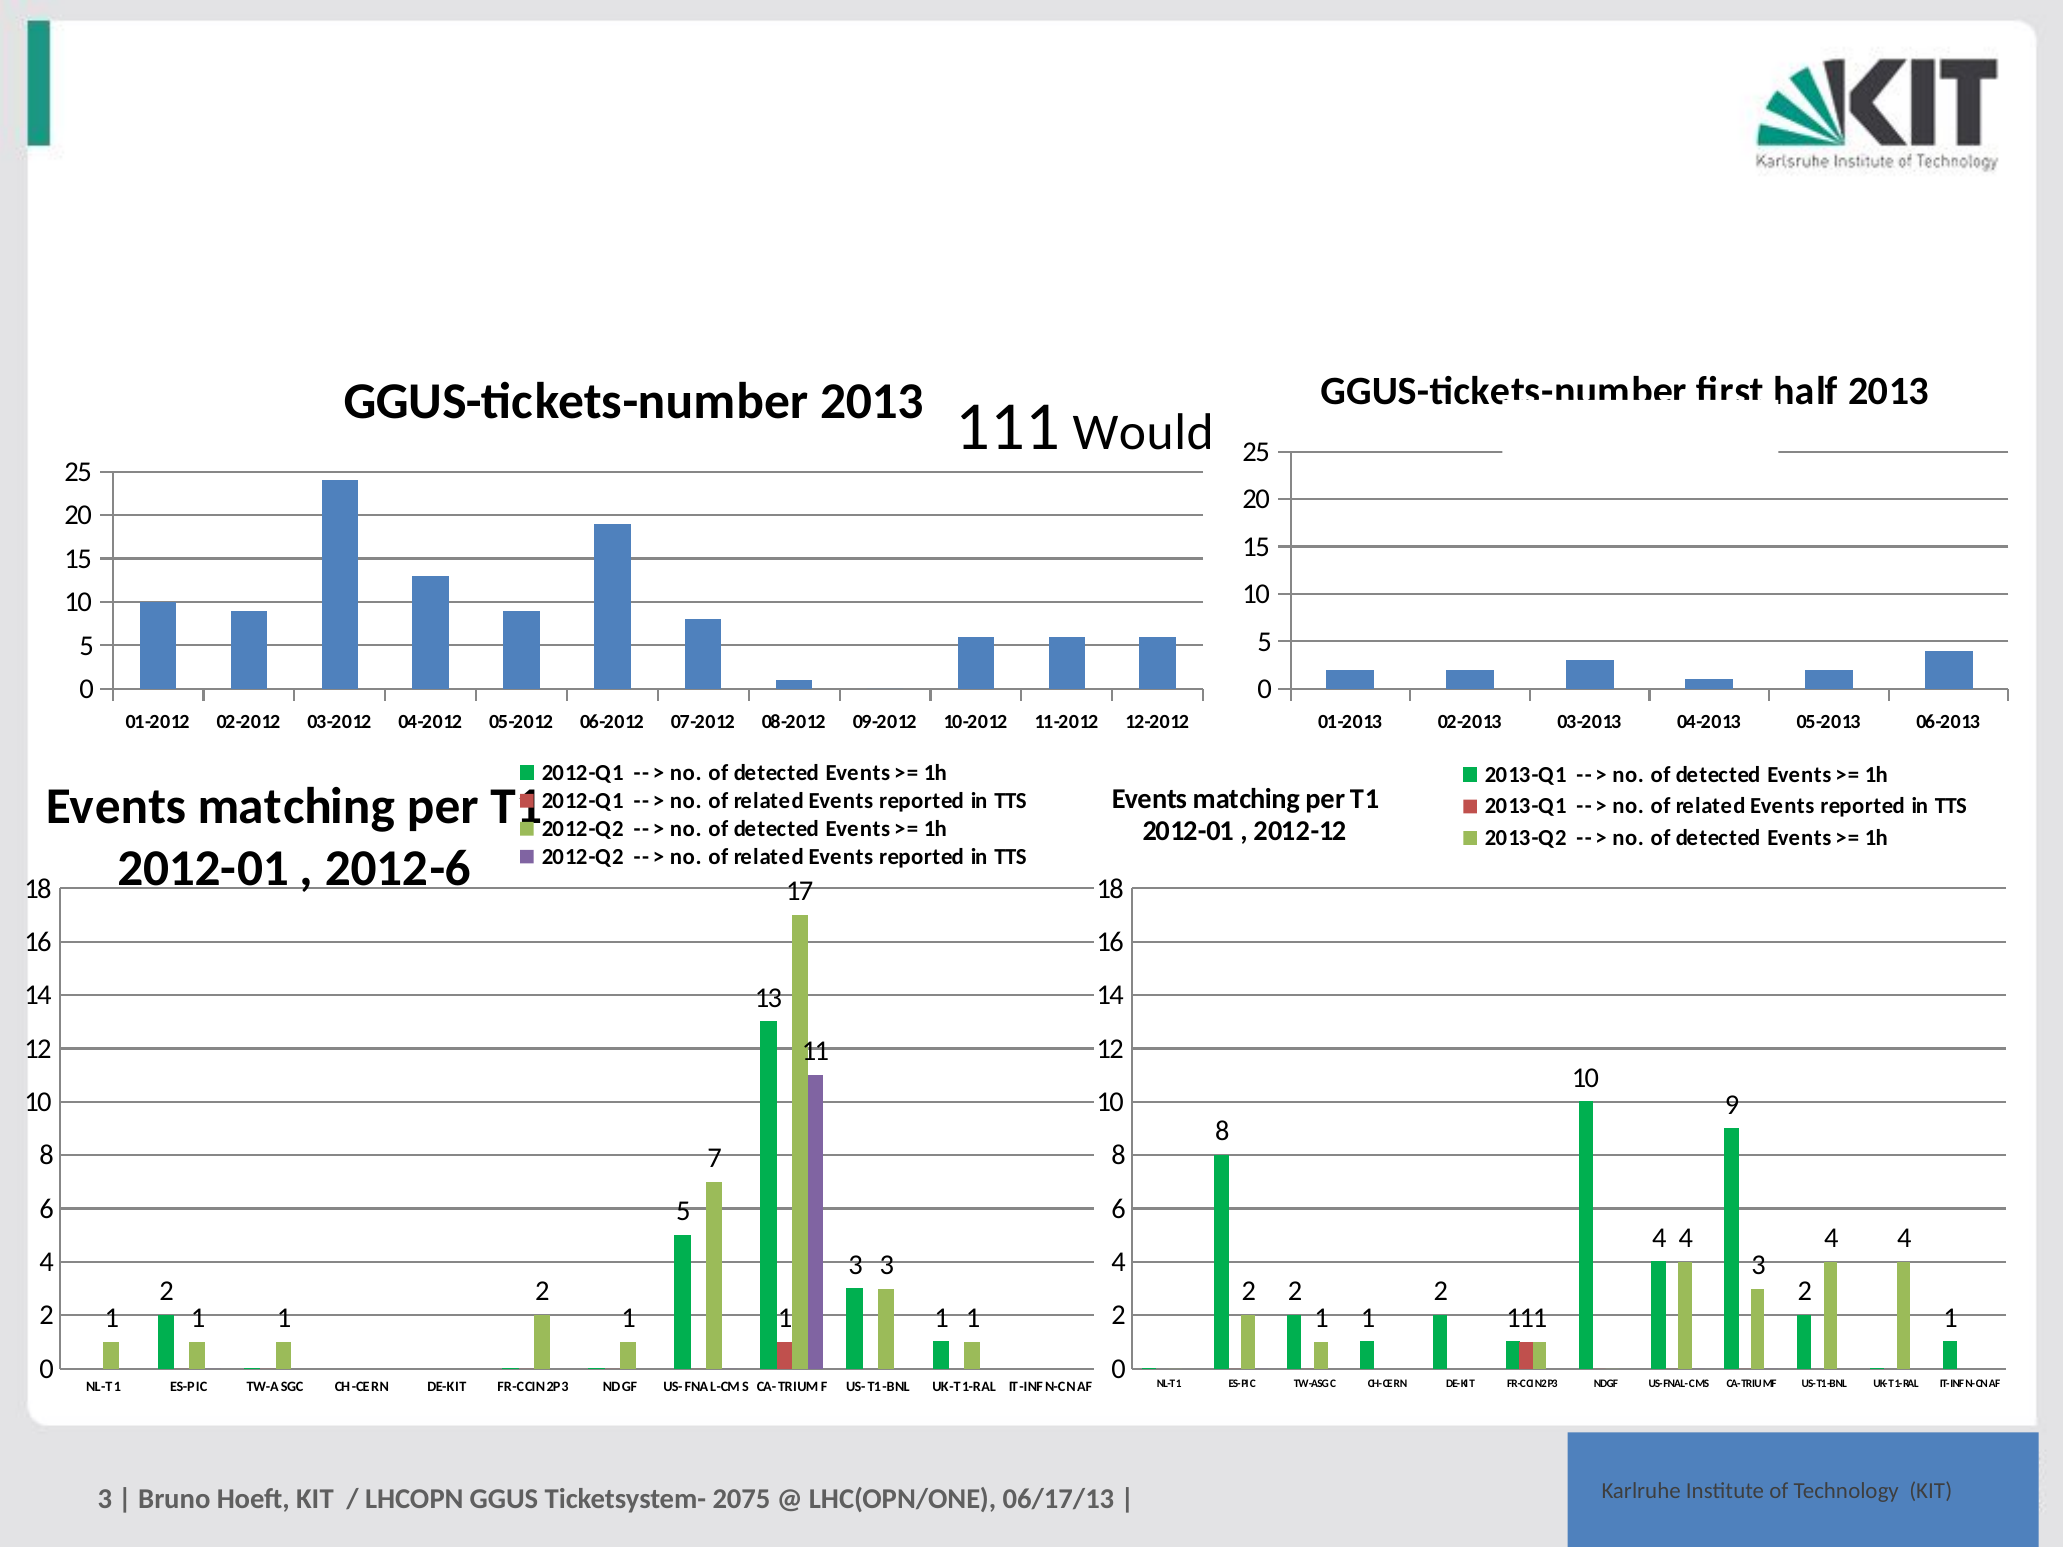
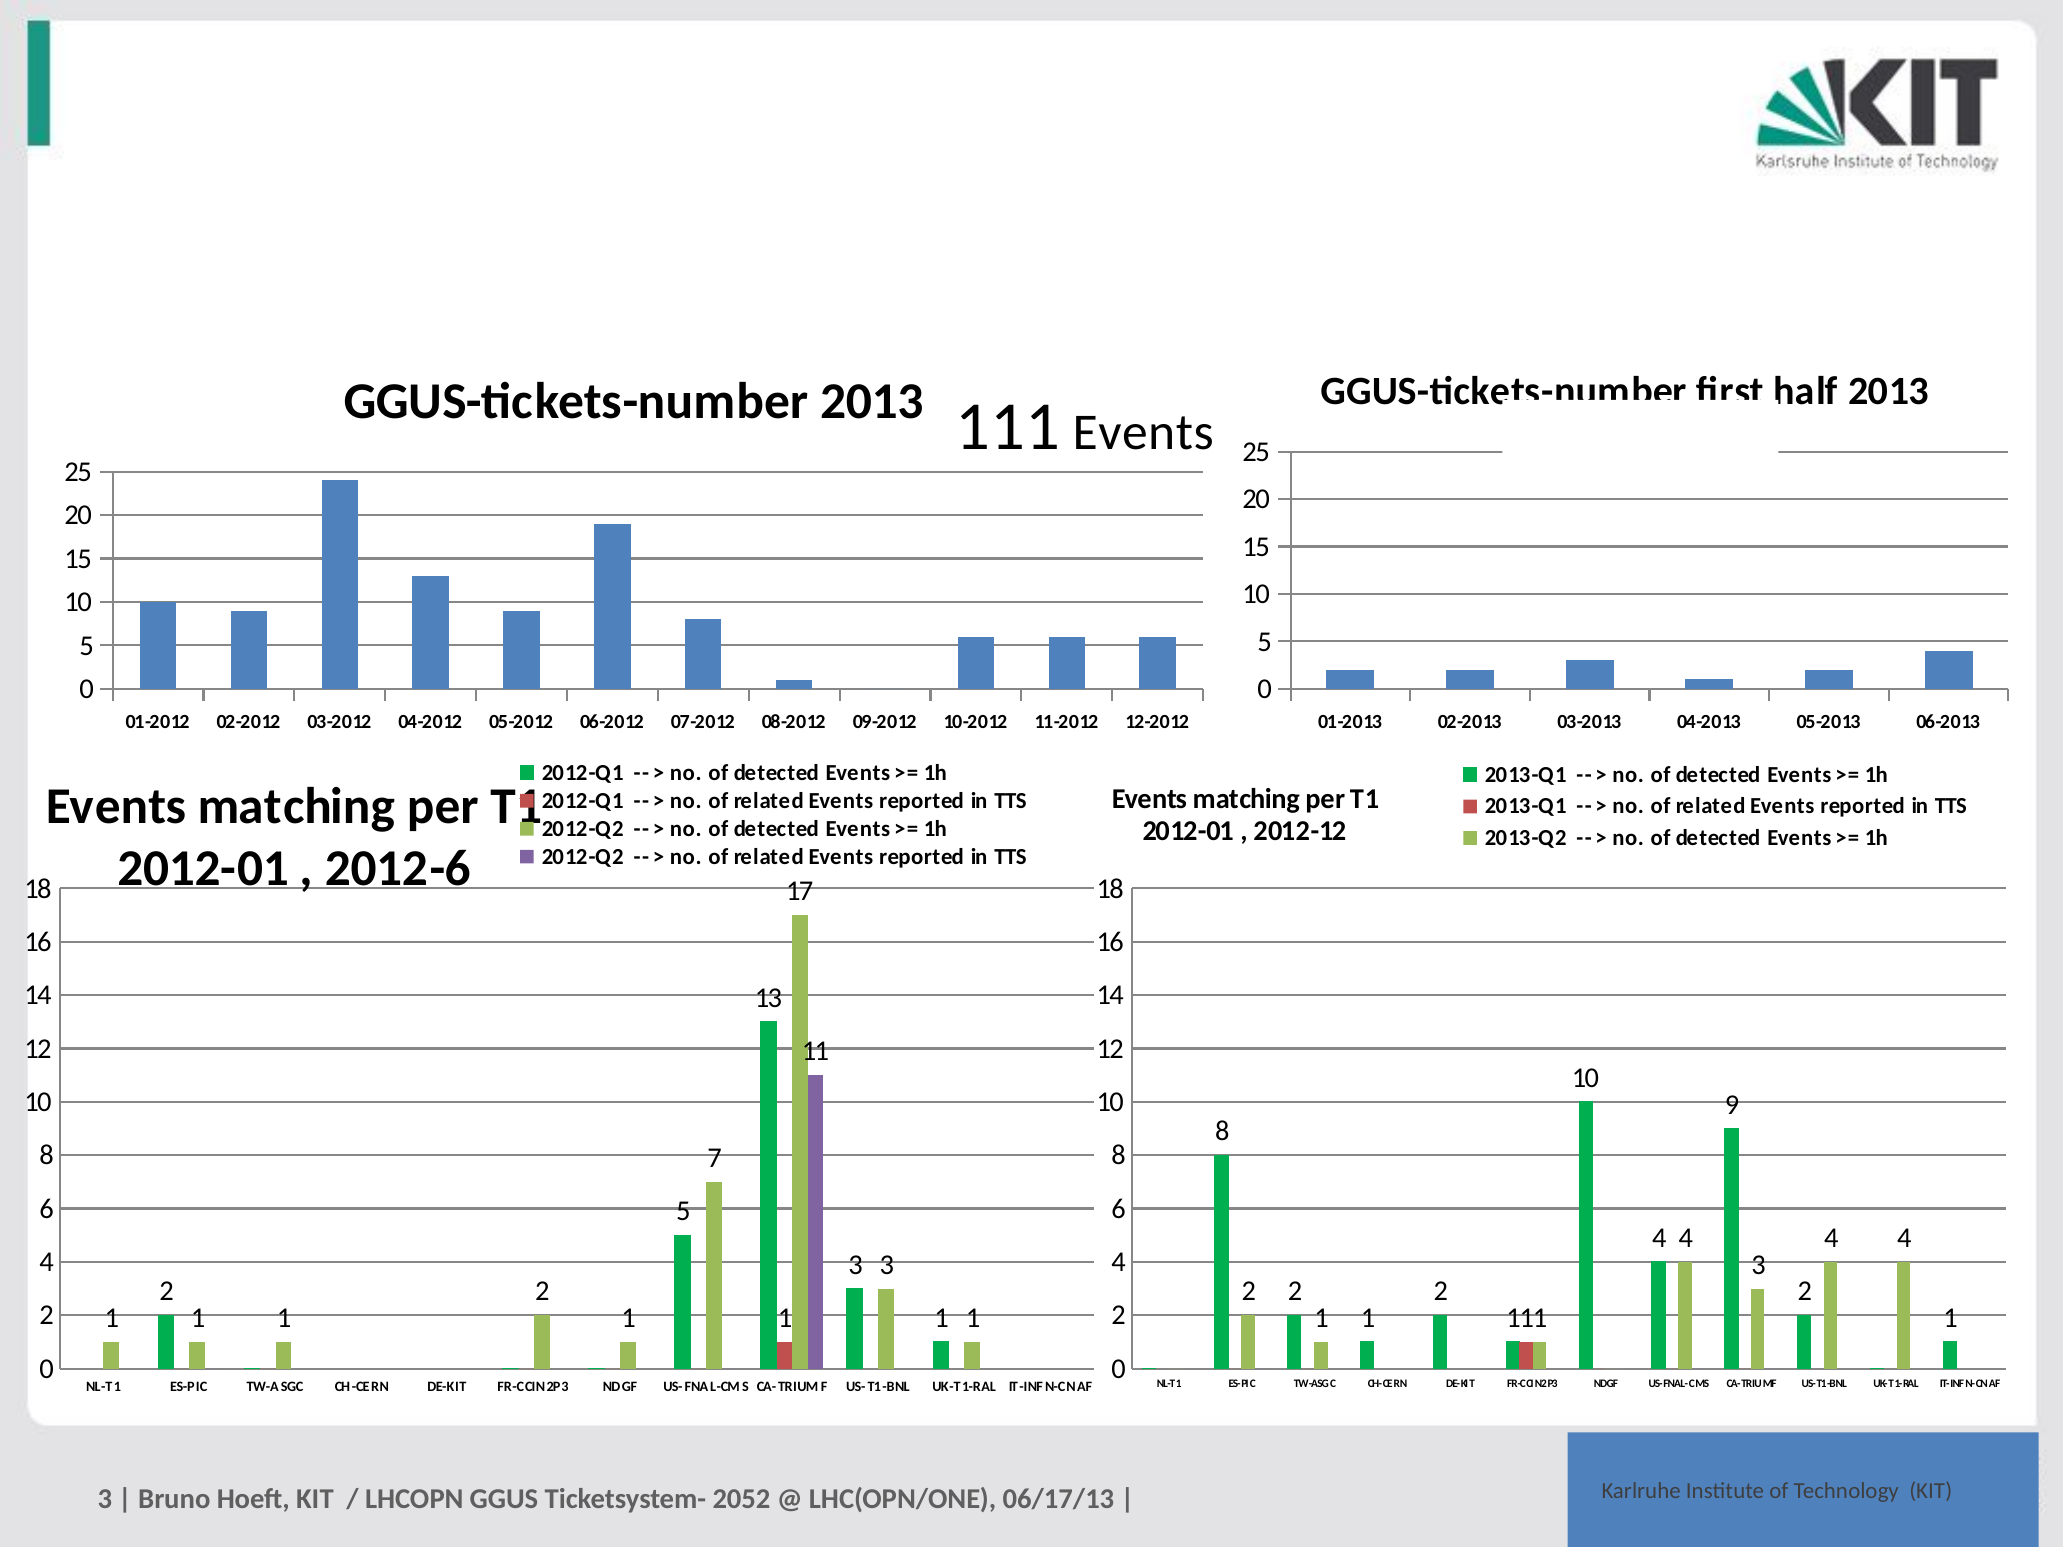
111 Would: Would -> Events (1143, 432)
2075: 2075 -> 2052 (741, 1499)
